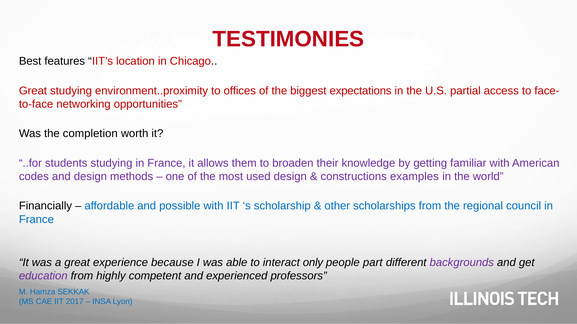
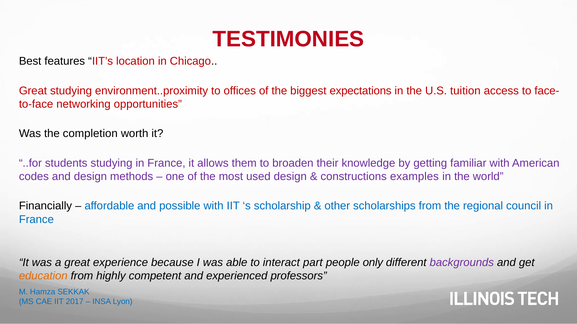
partial: partial -> tuition (465, 91)
only: only -> part (313, 263)
part: part -> only (373, 263)
education colour: purple -> orange (43, 276)
